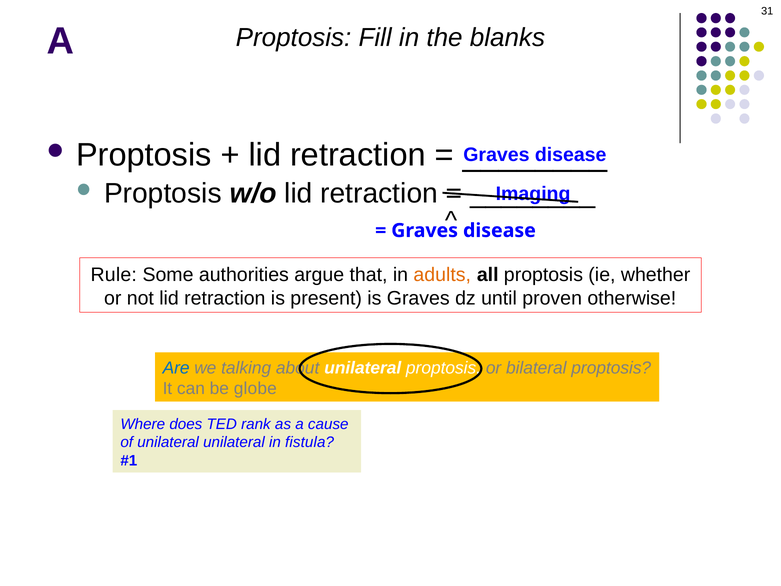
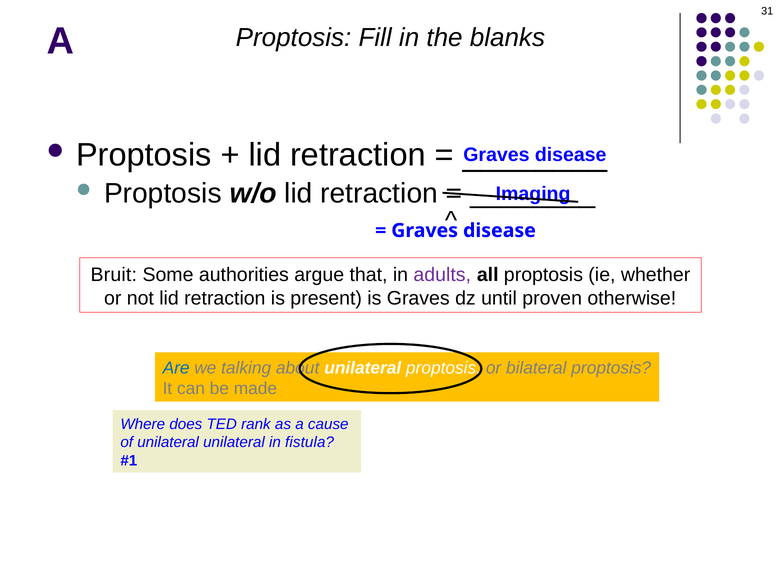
Rule: Rule -> Bruit (114, 275)
adults colour: orange -> purple (442, 275)
globe: globe -> made (255, 388)
